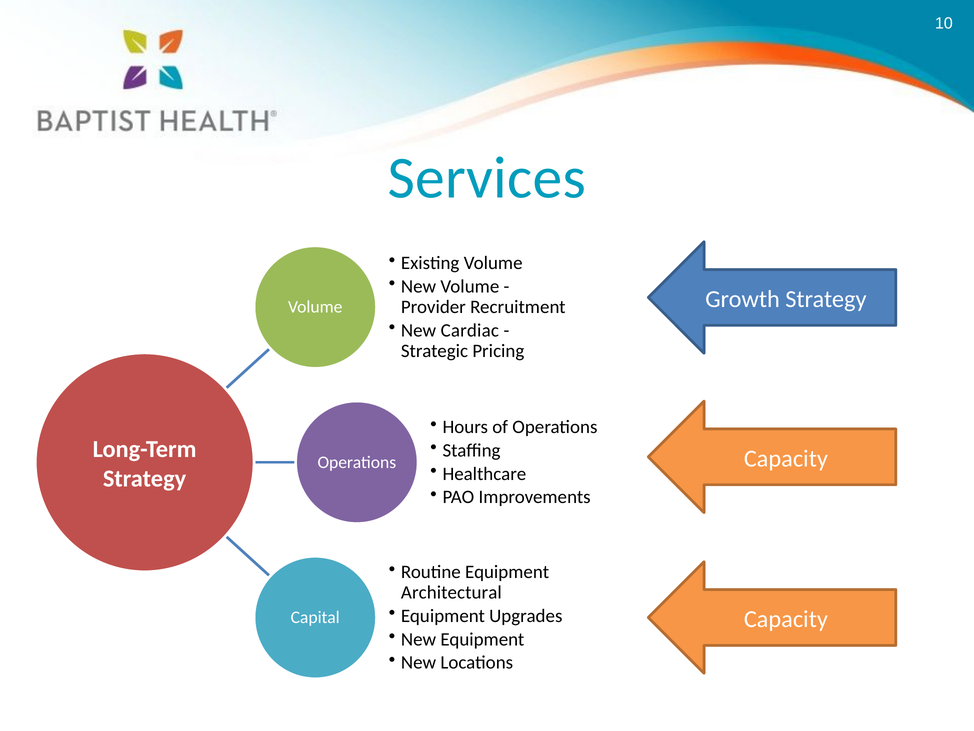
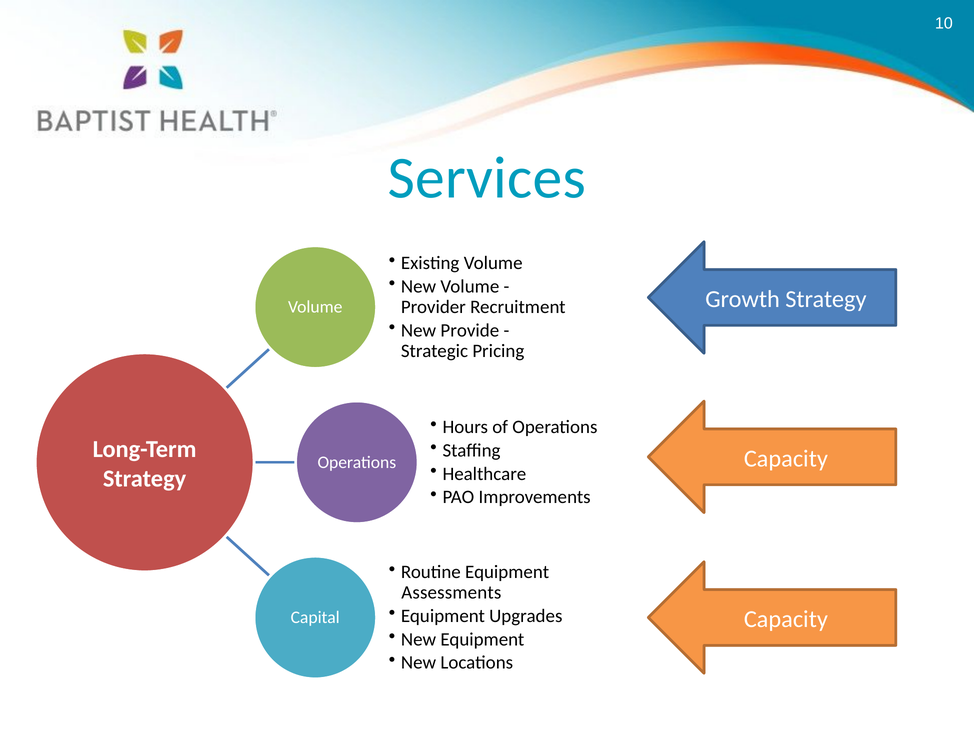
Cardiac: Cardiac -> Provide (470, 330)
Architectural: Architectural -> Assessments (451, 592)
